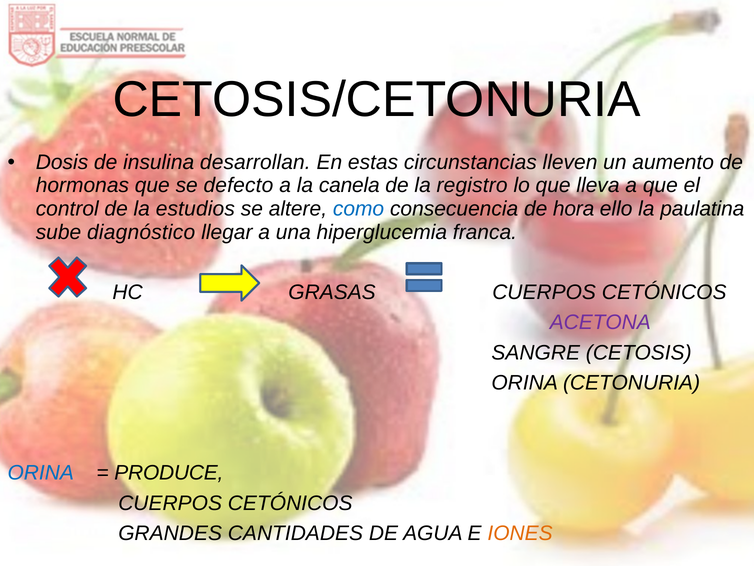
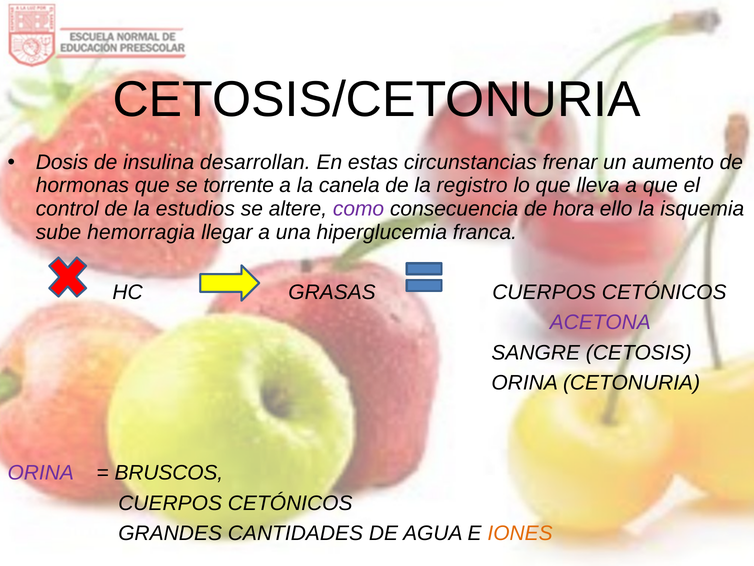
lleven: lleven -> frenar (570, 162)
defecto: defecto -> torrente (239, 185)
como colour: blue -> purple (359, 209)
paulatina: paulatina -> isquemia (702, 209)
diagnóstico: diagnóstico -> hemorragia (141, 232)
ORINA colour: blue -> purple (41, 473)
PRODUCE: PRODUCE -> BRUSCOS (169, 473)
